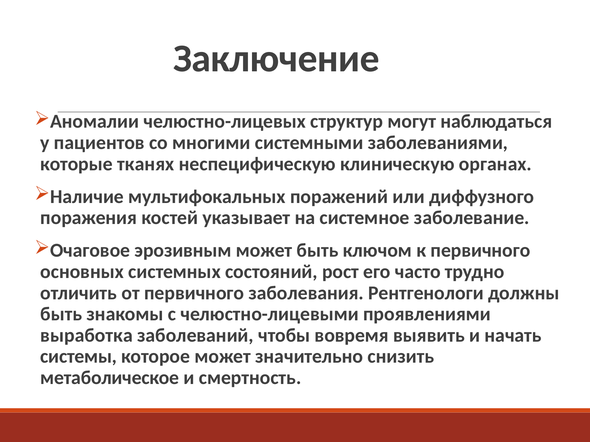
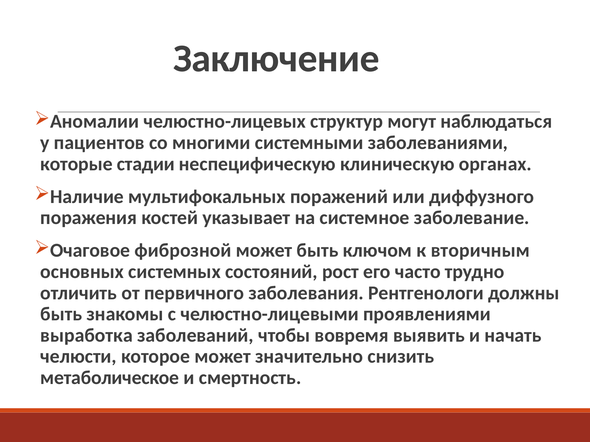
тканях: тканях -> стадии (146, 164)
эрозивным: эрозивным -> фиброзной (183, 251)
к первичного: первичного -> вторичным (480, 251)
системы: системы -> челюсти (78, 357)
